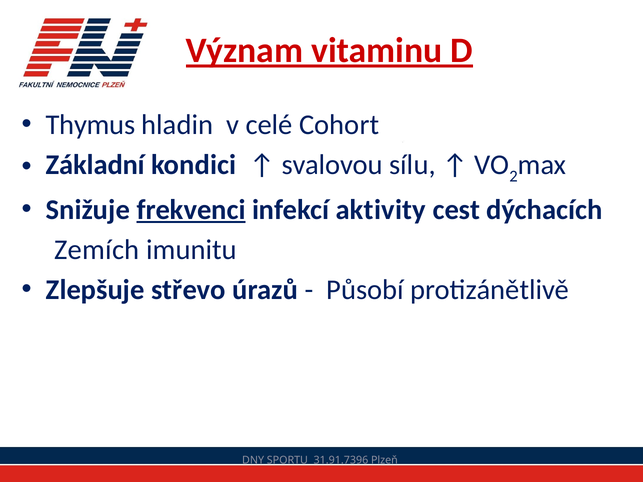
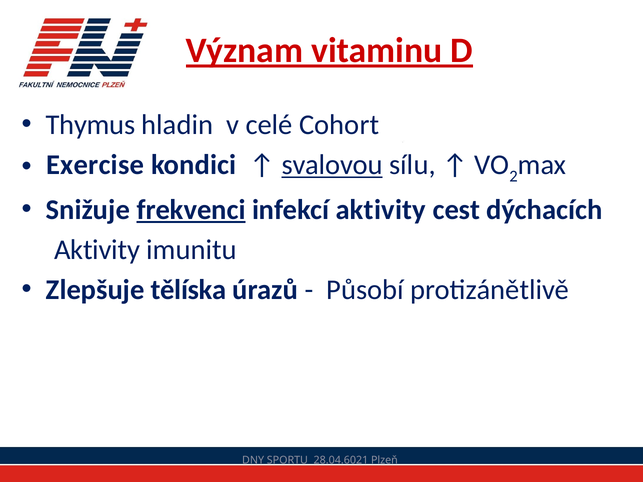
Základní: Základní -> Exercise (95, 165)
svalovou underline: none -> present (332, 165)
Zemích: Zemích -> Aktivity (97, 250)
střevo: střevo -> tělíska (189, 290)
31.91.7396: 31.91.7396 -> 28.04.6021 (341, 461)
